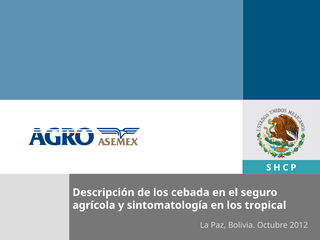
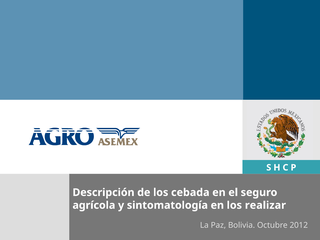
tropical: tropical -> realizar (265, 205)
